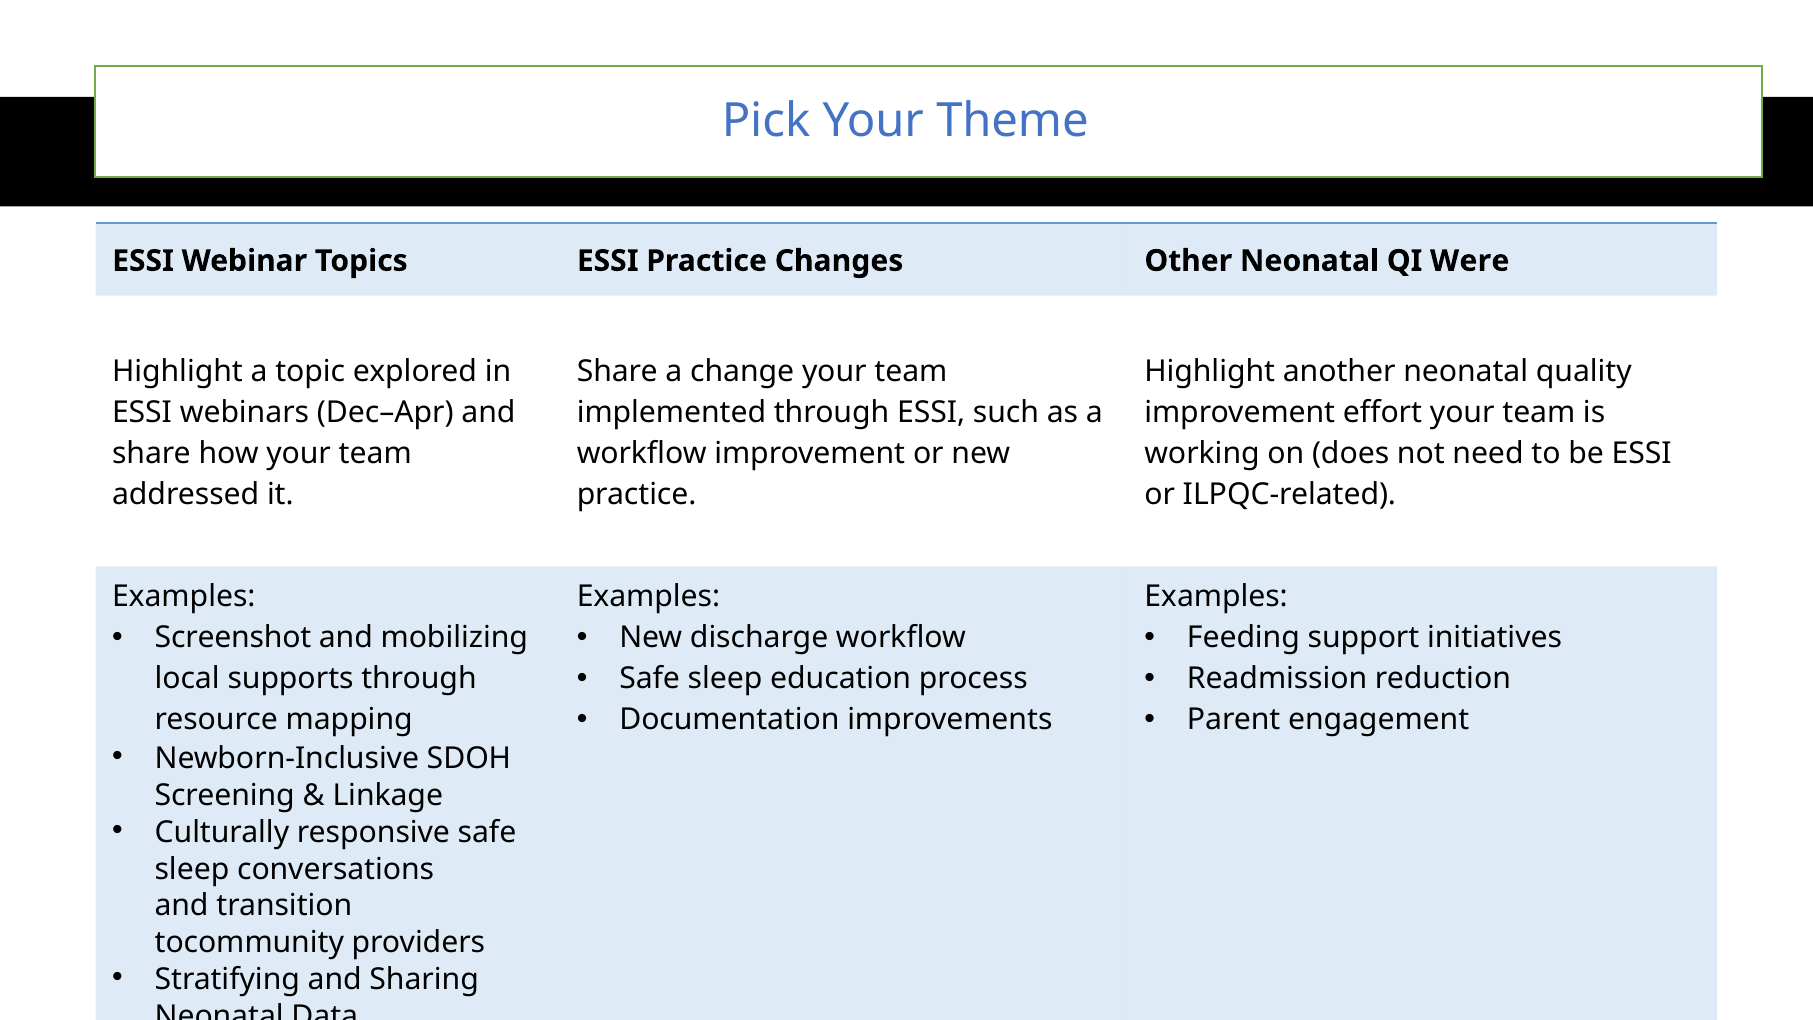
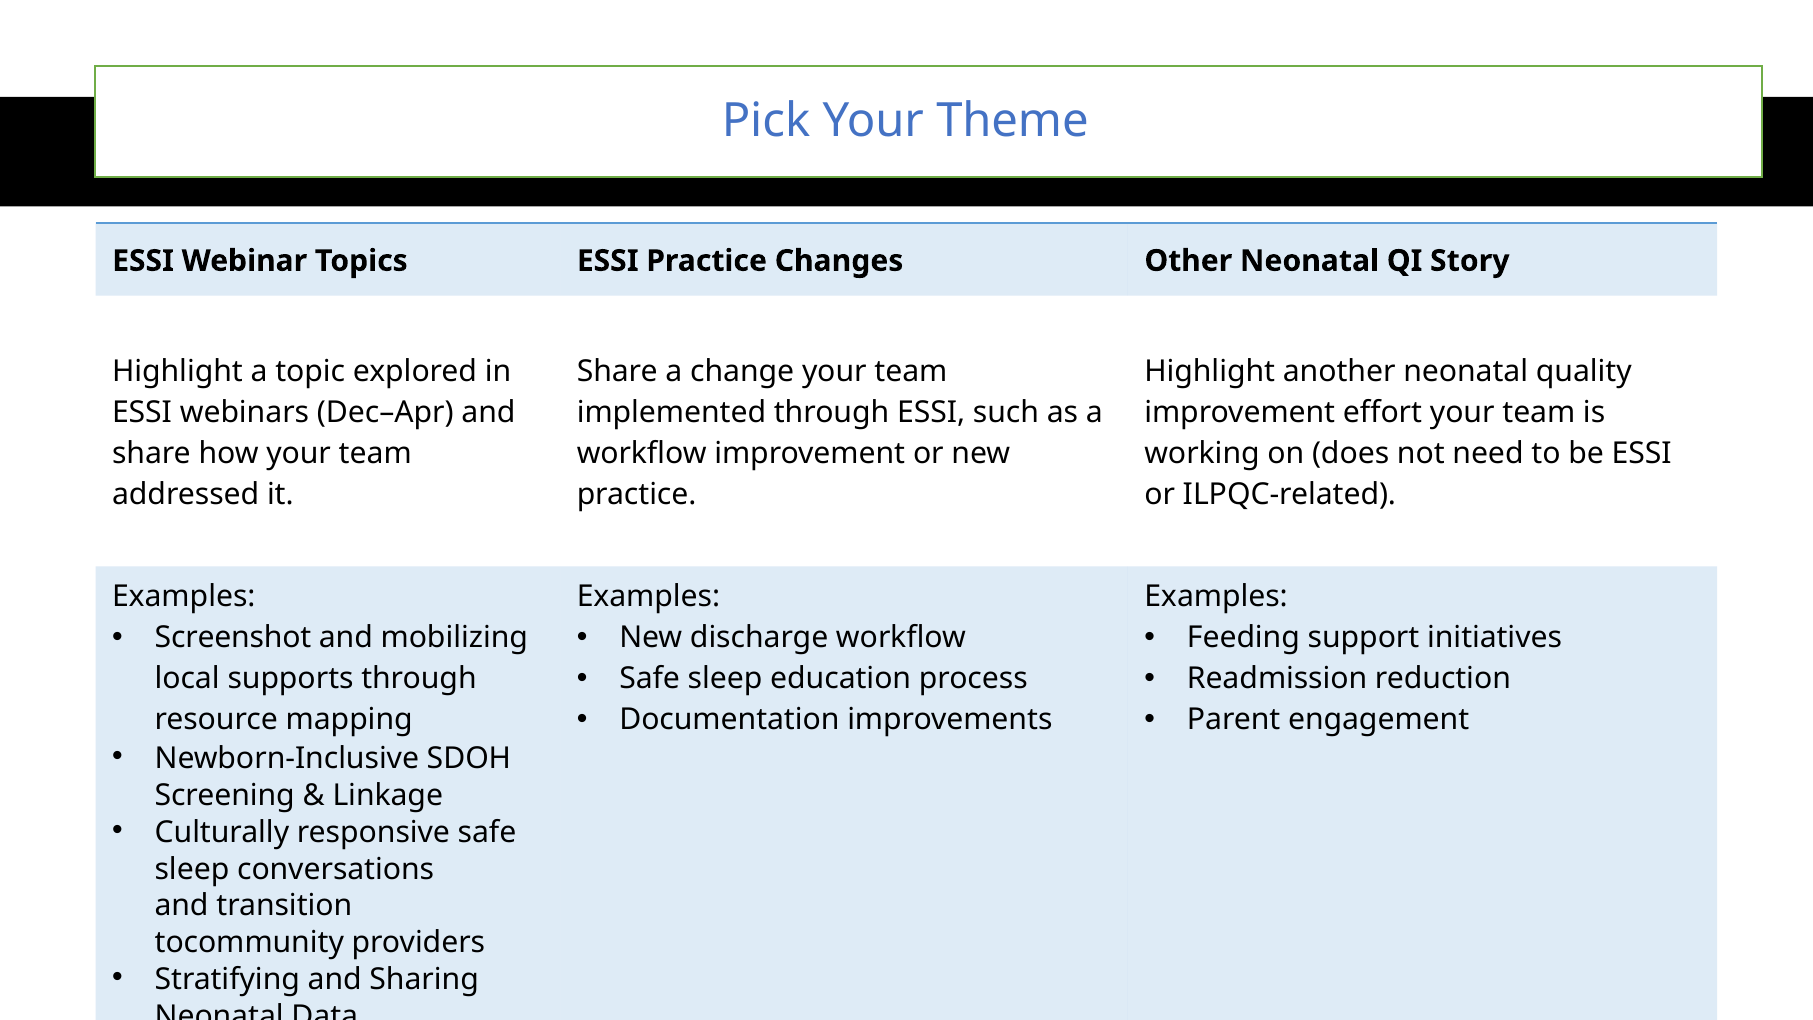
Were: Were -> Story (1470, 261)
